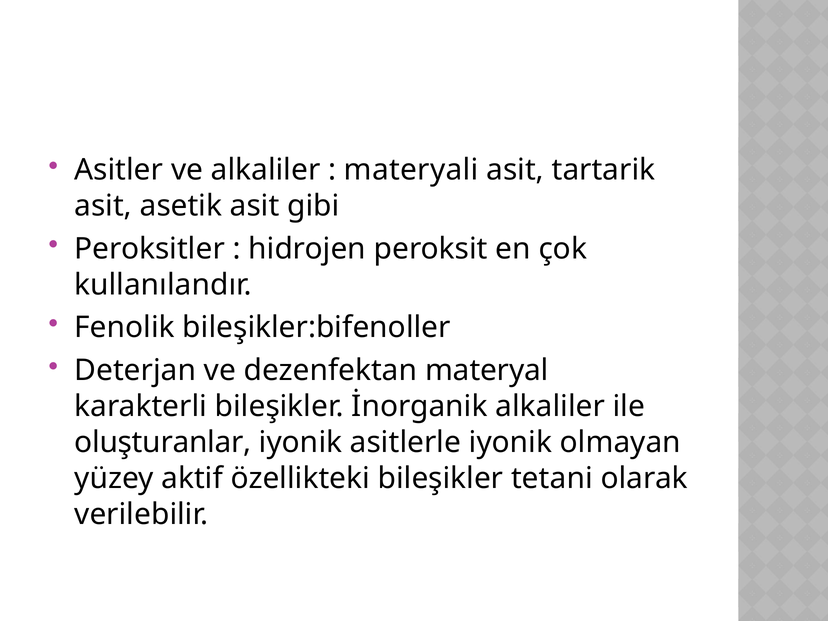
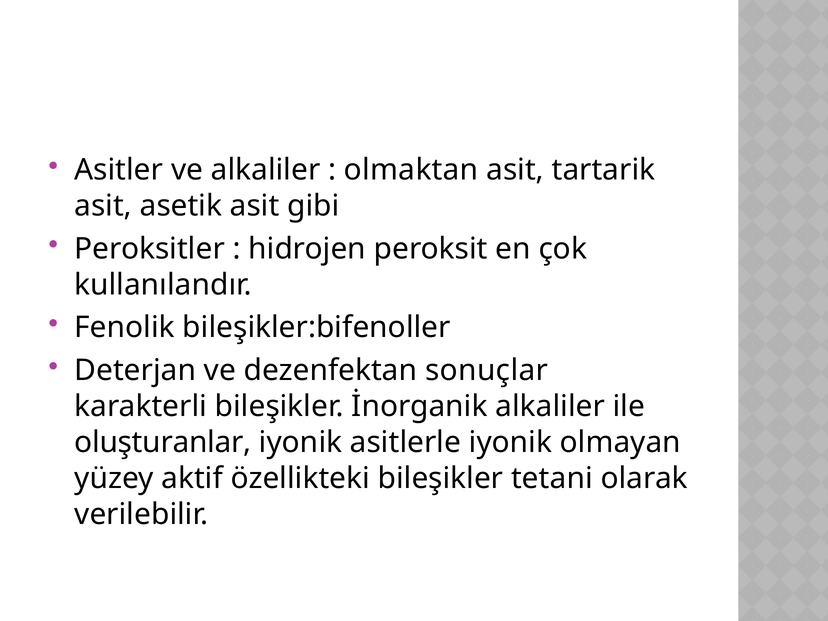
materyali: materyali -> olmaktan (411, 170)
materyal: materyal -> sonuçlar (487, 370)
